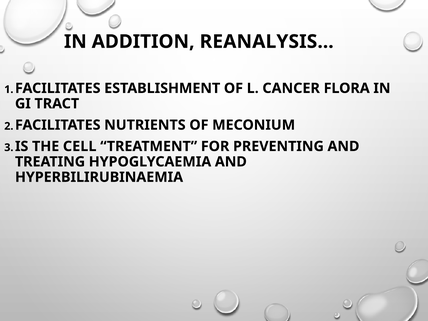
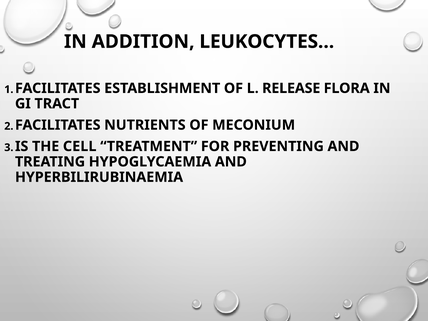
REANALYSIS…: REANALYSIS… -> LEUKOCYTES… (267, 42)
CANCER: CANCER -> RELEASE (291, 88)
